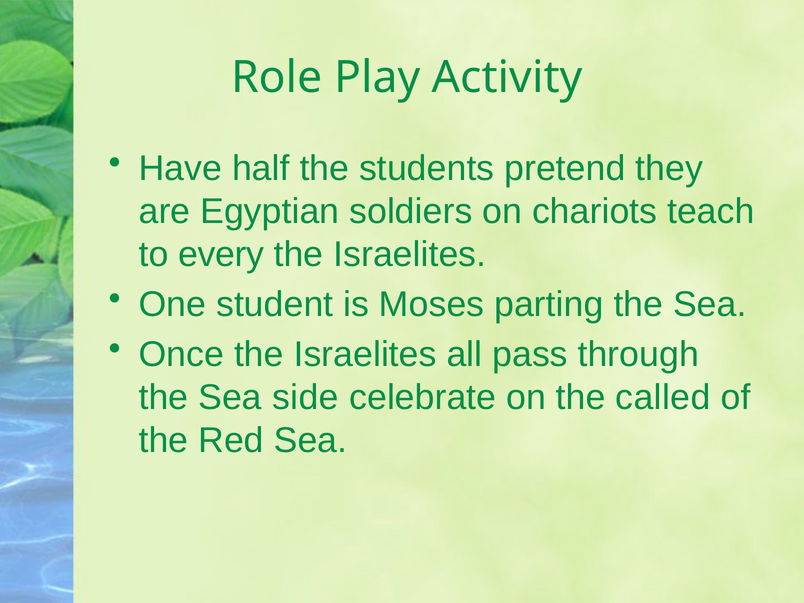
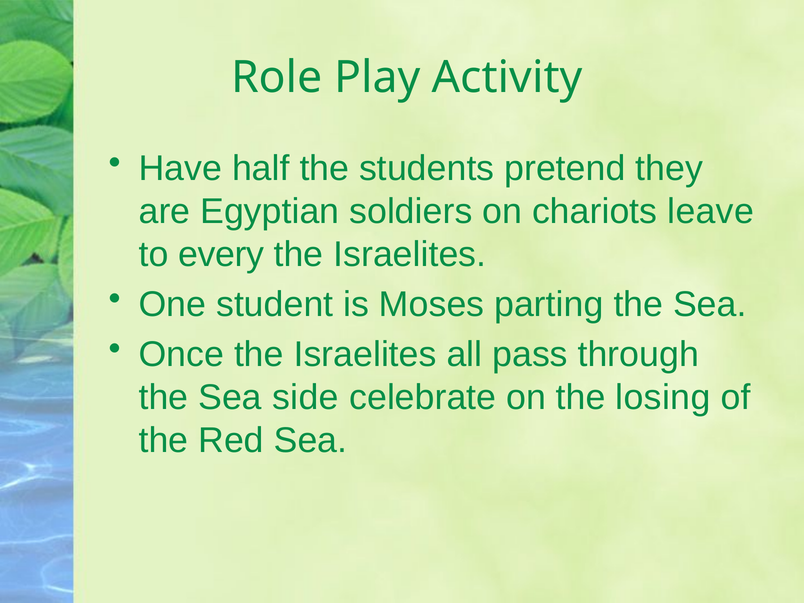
teach: teach -> leave (711, 212)
called: called -> losing (663, 397)
